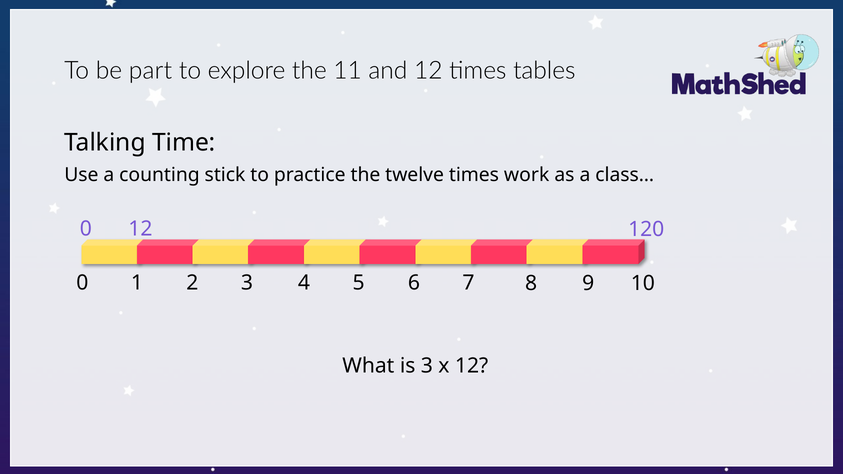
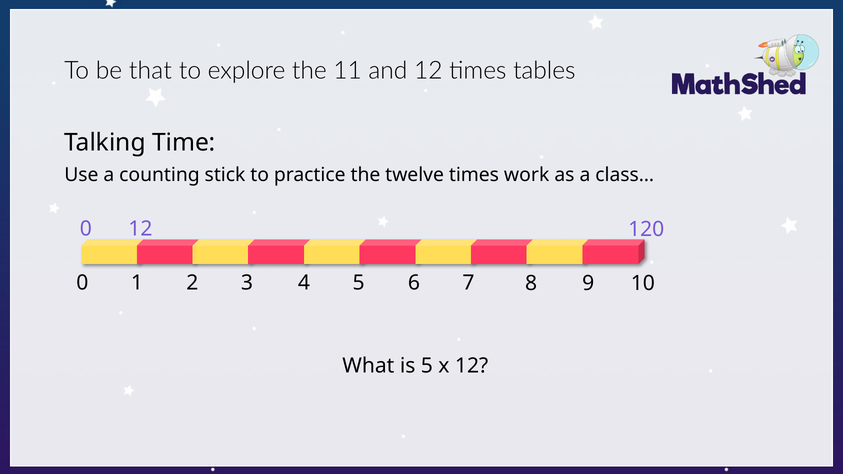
part: part -> that (150, 71)
is 3: 3 -> 5 (427, 366)
